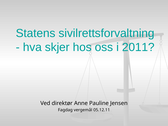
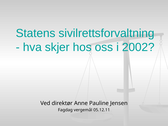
2011: 2011 -> 2002 (138, 47)
